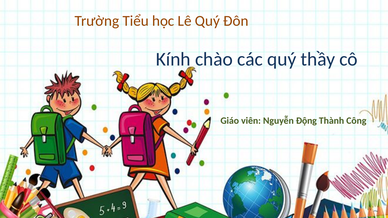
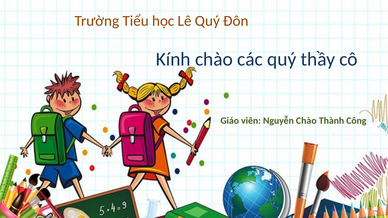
Nguyễn Động: Động -> Chào (306, 121)
